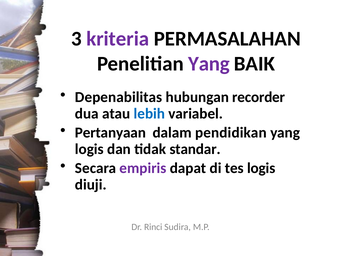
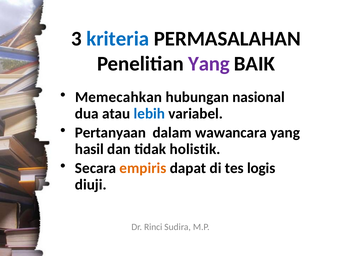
kriteria colour: purple -> blue (118, 39)
Depenabilitas: Depenabilitas -> Memecahkan (119, 97)
recorder: recorder -> nasional (259, 97)
pendidikan: pendidikan -> wawancara (231, 133)
logis: logis -> hasil (89, 149)
standar: standar -> holistik (195, 149)
empiris colour: purple -> orange (143, 168)
